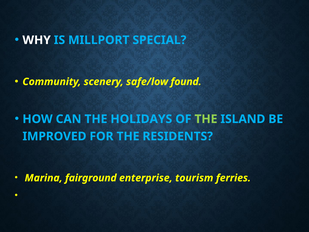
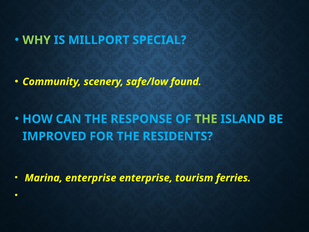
WHY colour: white -> light green (37, 40)
HOLIDAYS: HOLIDAYS -> RESPONSE (141, 119)
Marina fairground: fairground -> enterprise (91, 178)
